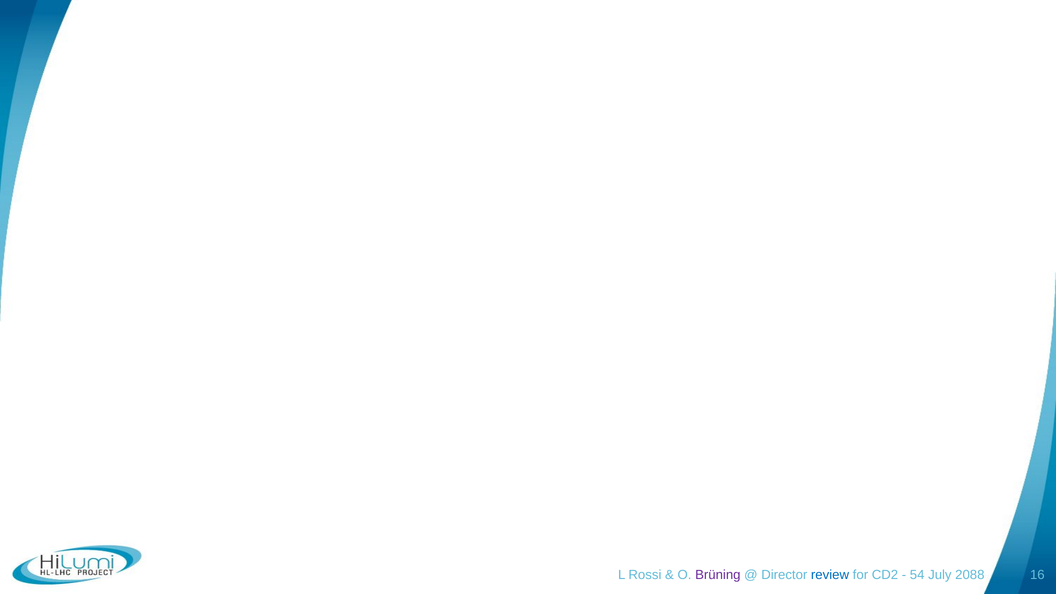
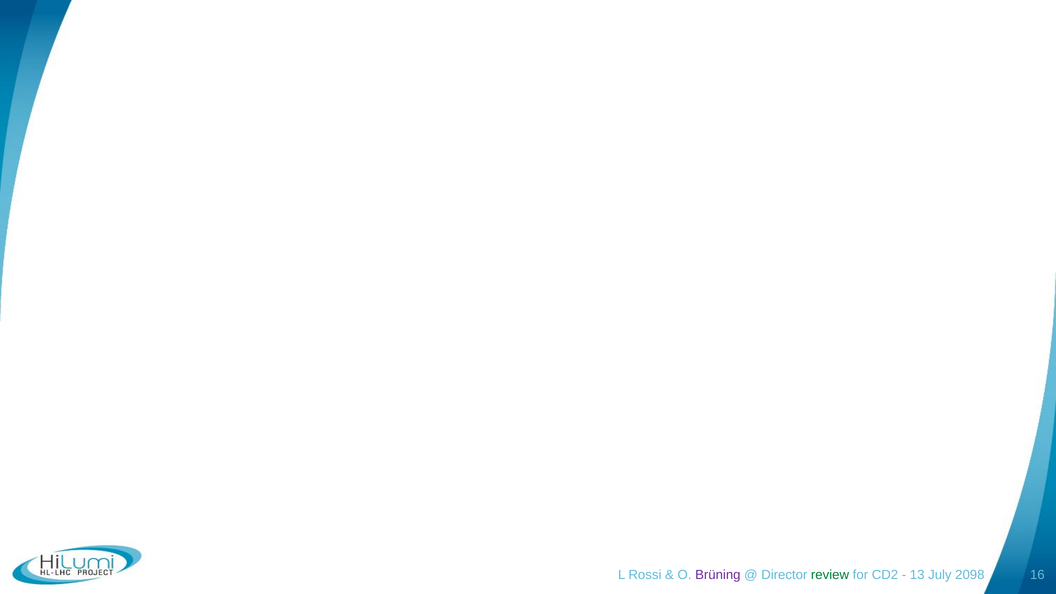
review colour: blue -> green (830, 575)
54: 54 -> 13 (917, 575)
2088: 2088 -> 2098 (970, 575)
